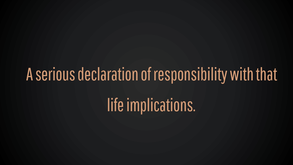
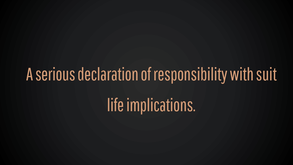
that: that -> suit (266, 74)
